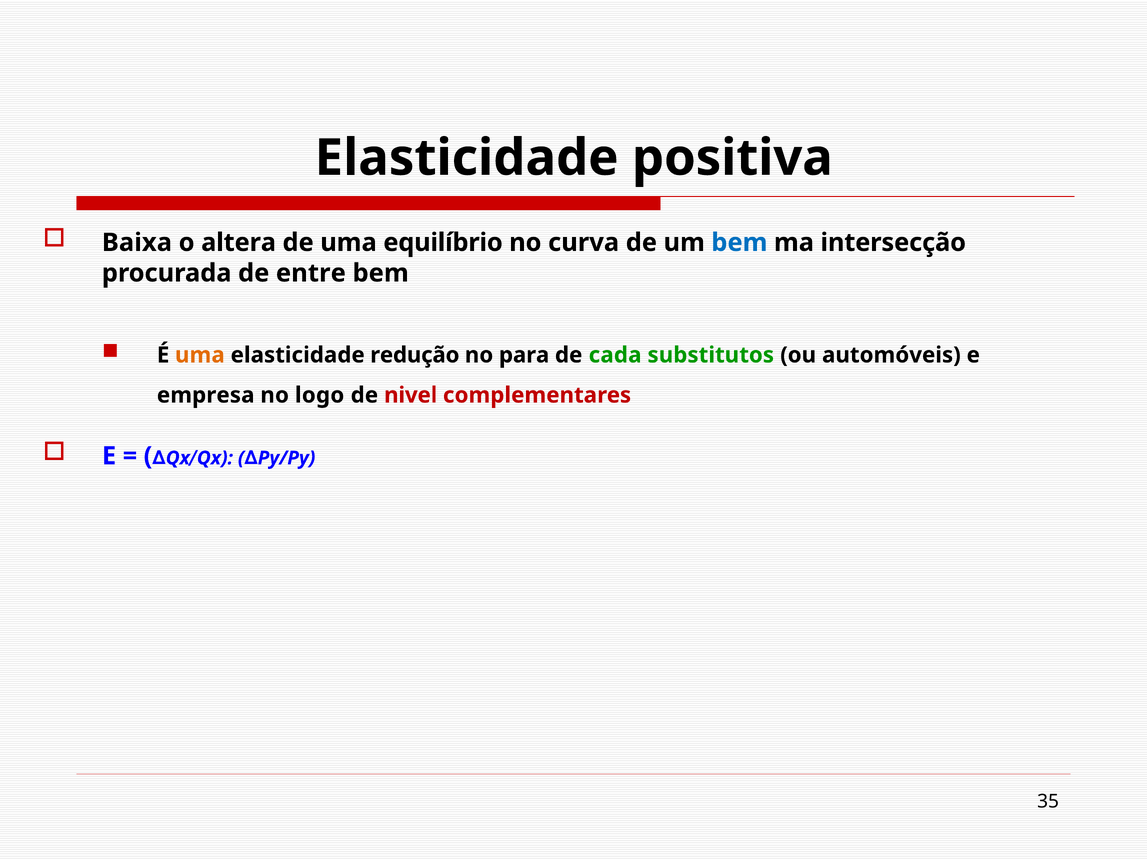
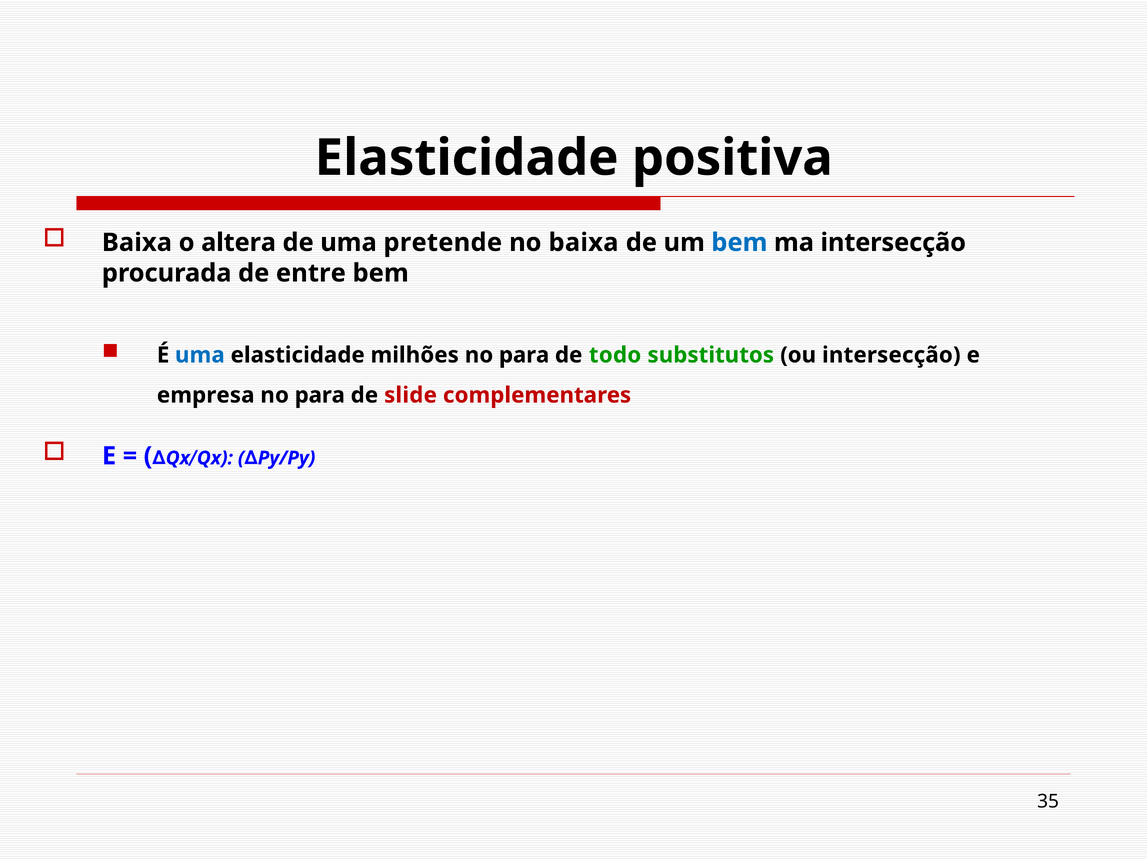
equilíbrio: equilíbrio -> pretende (443, 243)
no curva: curva -> baixa (583, 243)
uma colour: orange -> blue (200, 355)
redução: redução -> milhões (415, 355)
cada: cada -> todo (615, 355)
ou automóveis: automóveis -> intersecção (891, 355)
logo: logo -> para (320, 395)
nivel: nivel -> slide (411, 395)
